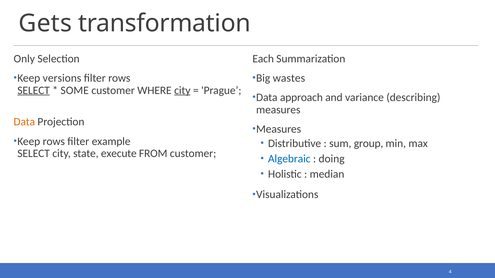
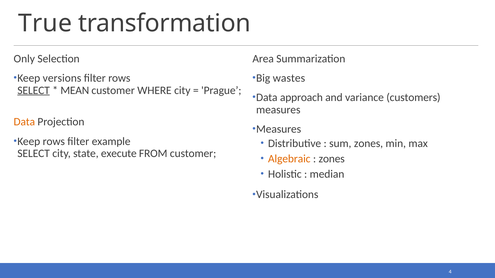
Gets: Gets -> True (45, 23)
Each: Each -> Area (263, 59)
SOME: SOME -> MEAN (75, 90)
city underline: present -> none (182, 90)
describing: describing -> customers (413, 98)
sum group: group -> zones (369, 144)
Algebraic colour: blue -> orange (289, 159)
doing: doing -> zones (332, 159)
